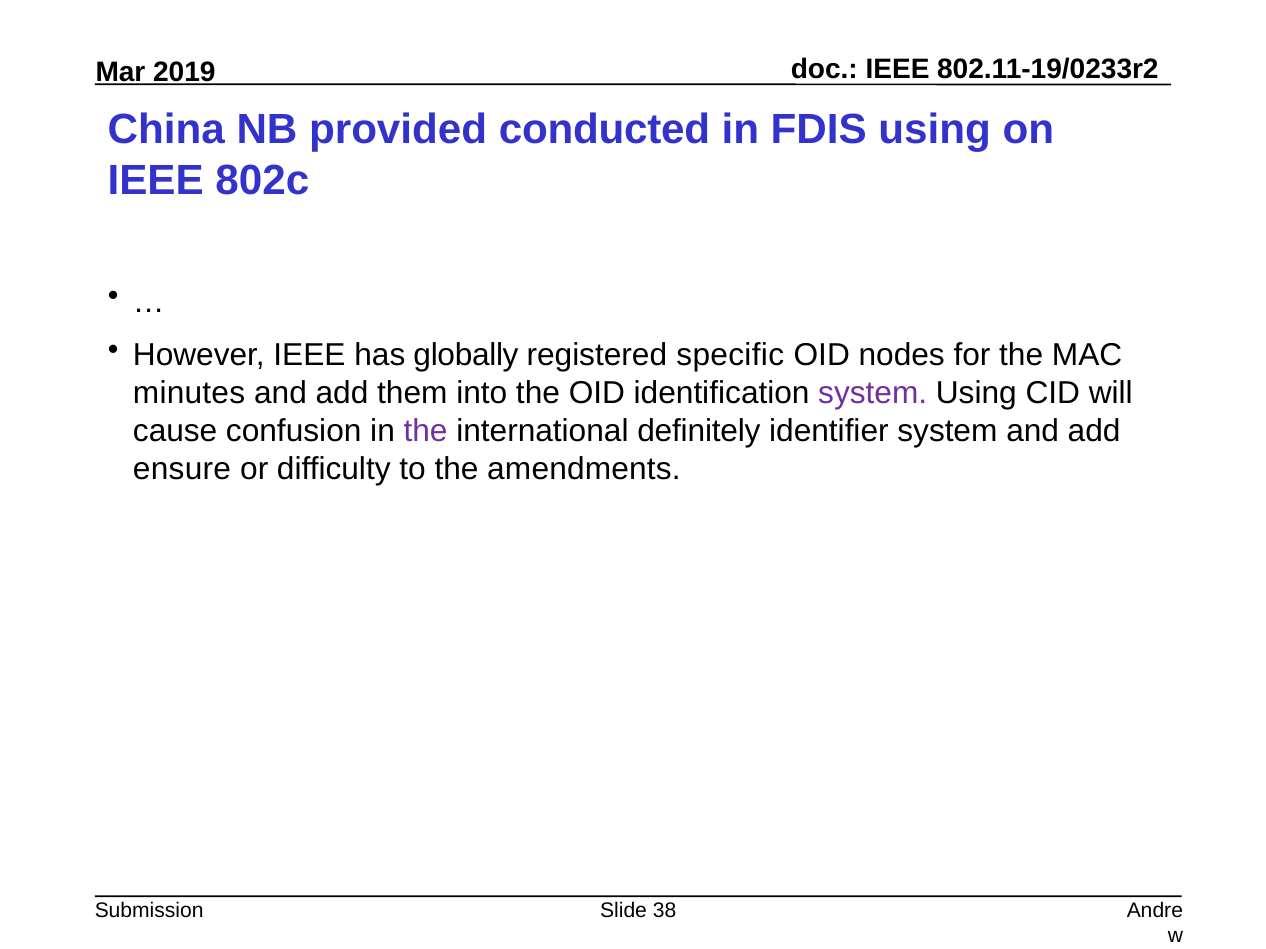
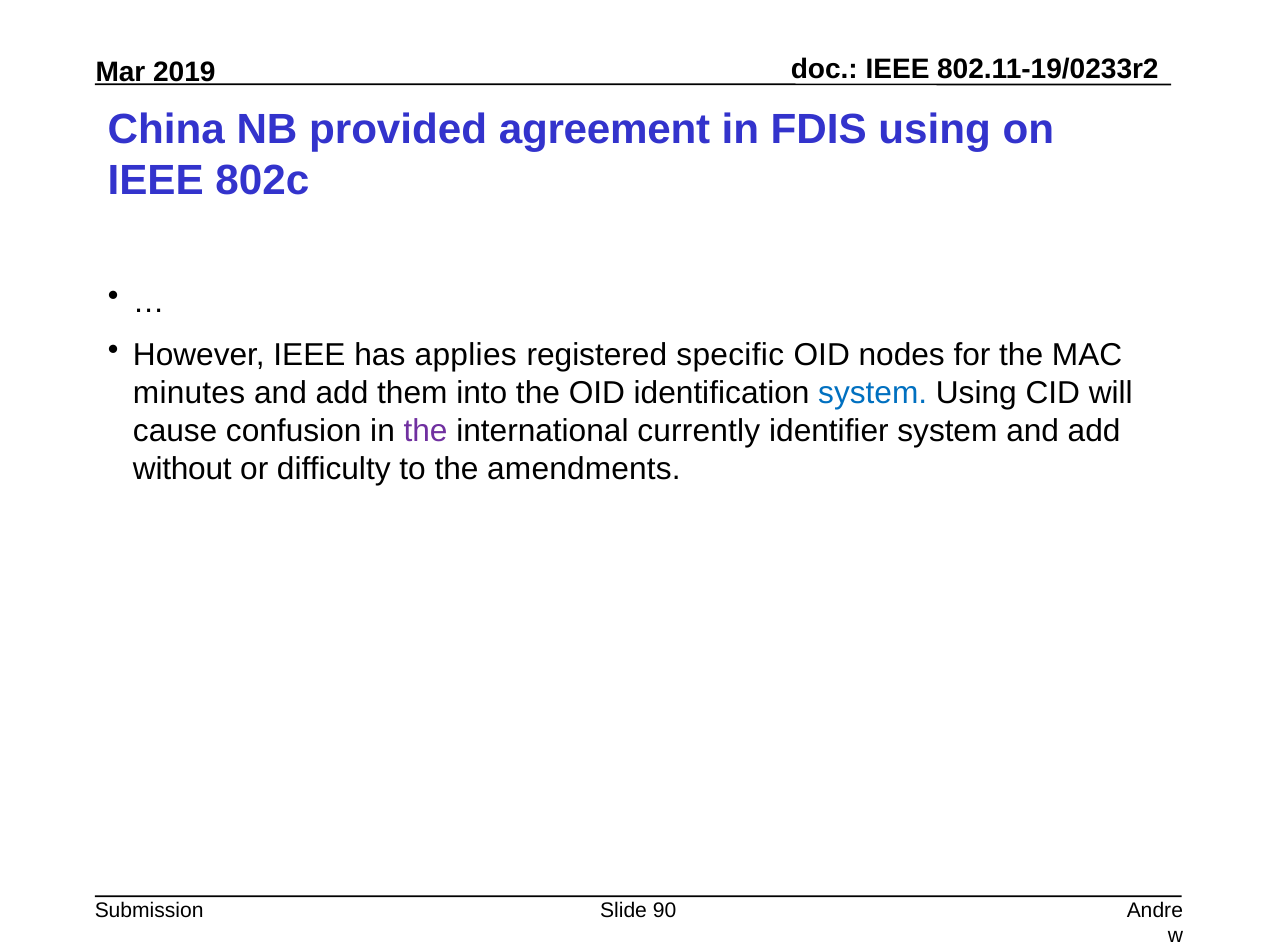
conducted: conducted -> agreement (604, 130)
globally: globally -> applies (466, 356)
system colour: purple -> blue (873, 394)
definitely: definitely -> currently (699, 432)
ensure: ensure -> without (182, 470)
38: 38 -> 90 (665, 911)
